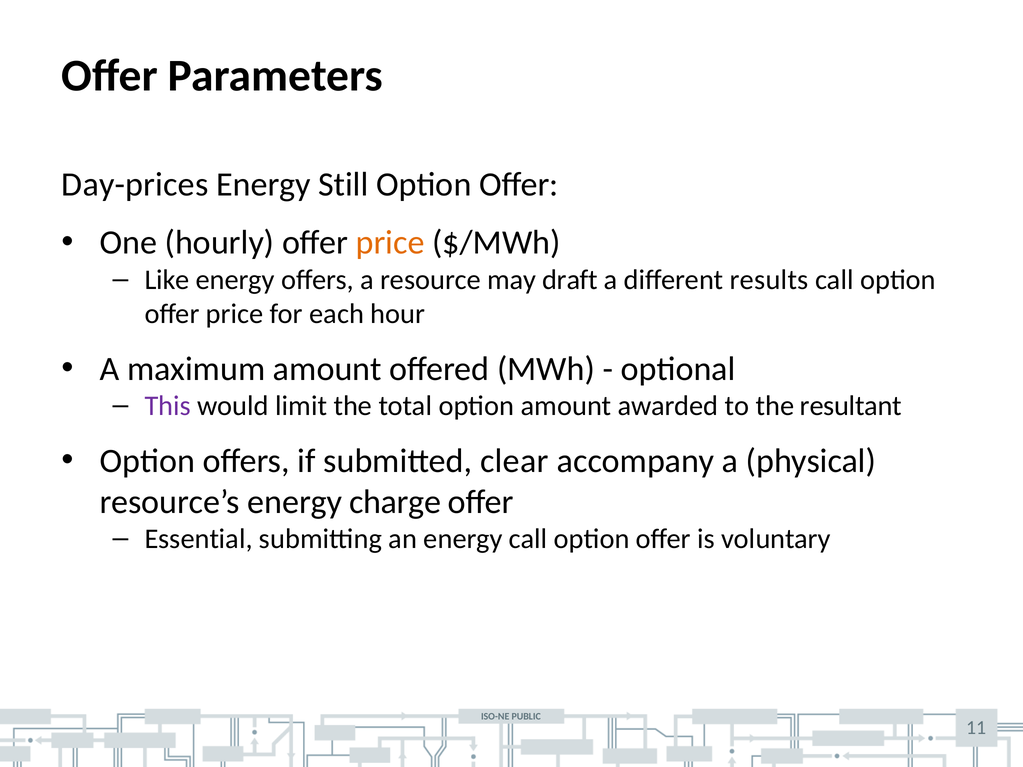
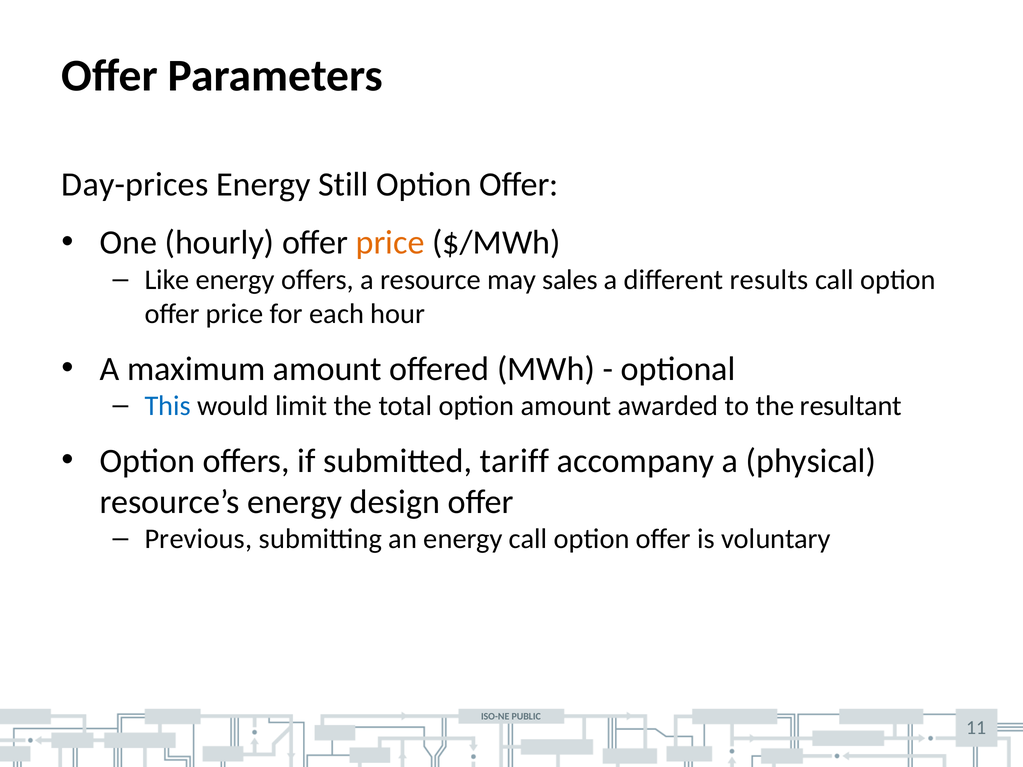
draft: draft -> sales (570, 280)
This colour: purple -> blue (168, 406)
clear: clear -> tariff (514, 461)
charge: charge -> design (395, 502)
Essential: Essential -> Previous (198, 539)
